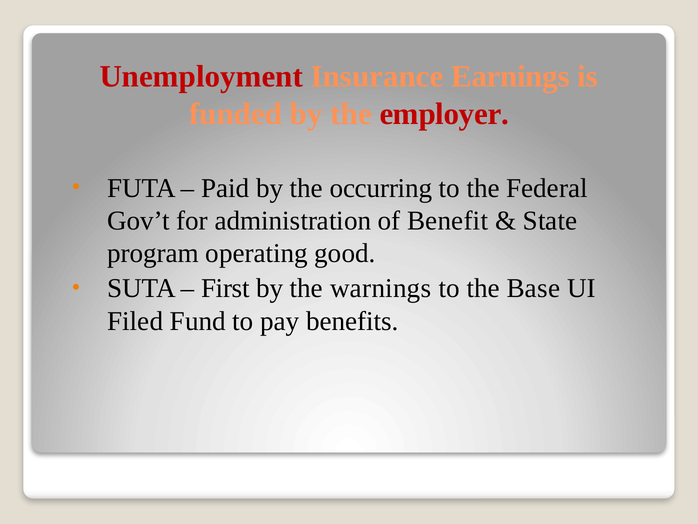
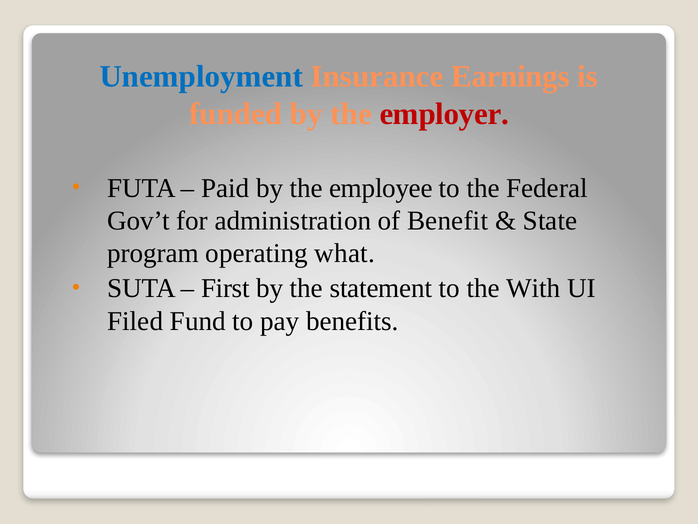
Unemployment colour: red -> blue (201, 77)
occurring: occurring -> employee (381, 188)
good: good -> what (345, 253)
warnings: warnings -> statement (381, 288)
Base: Base -> With (533, 288)
